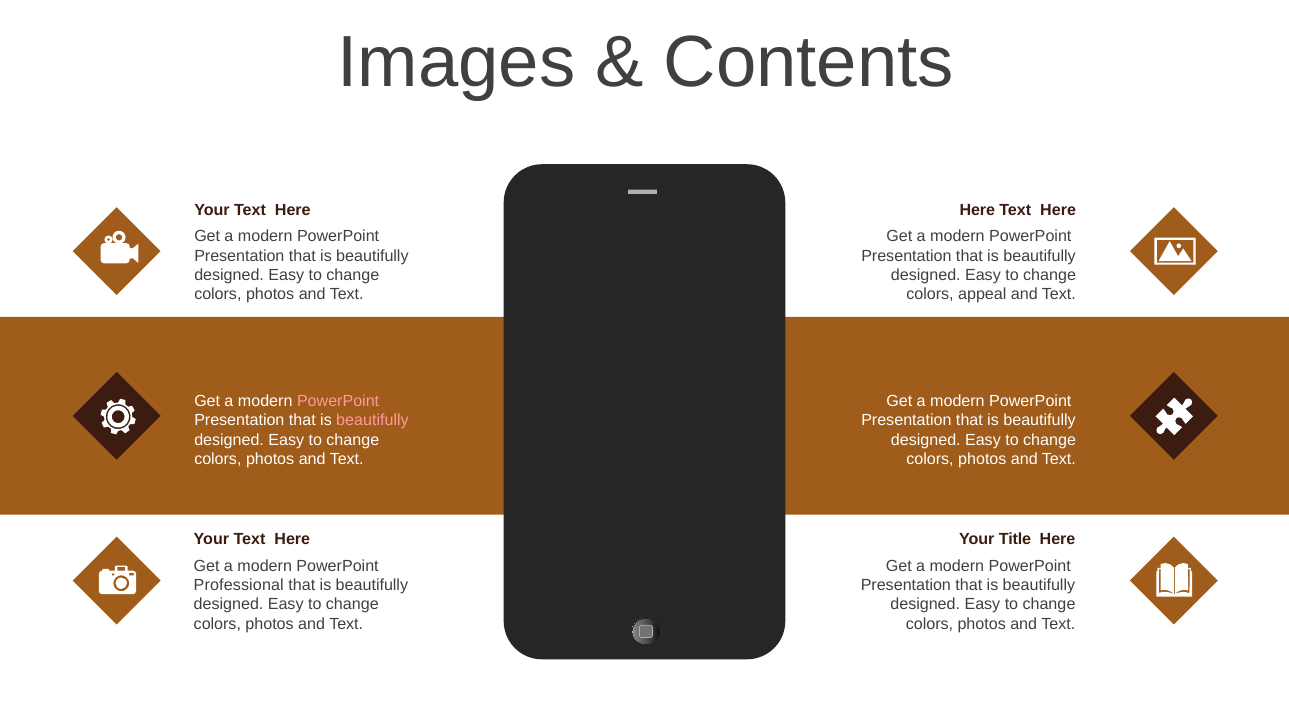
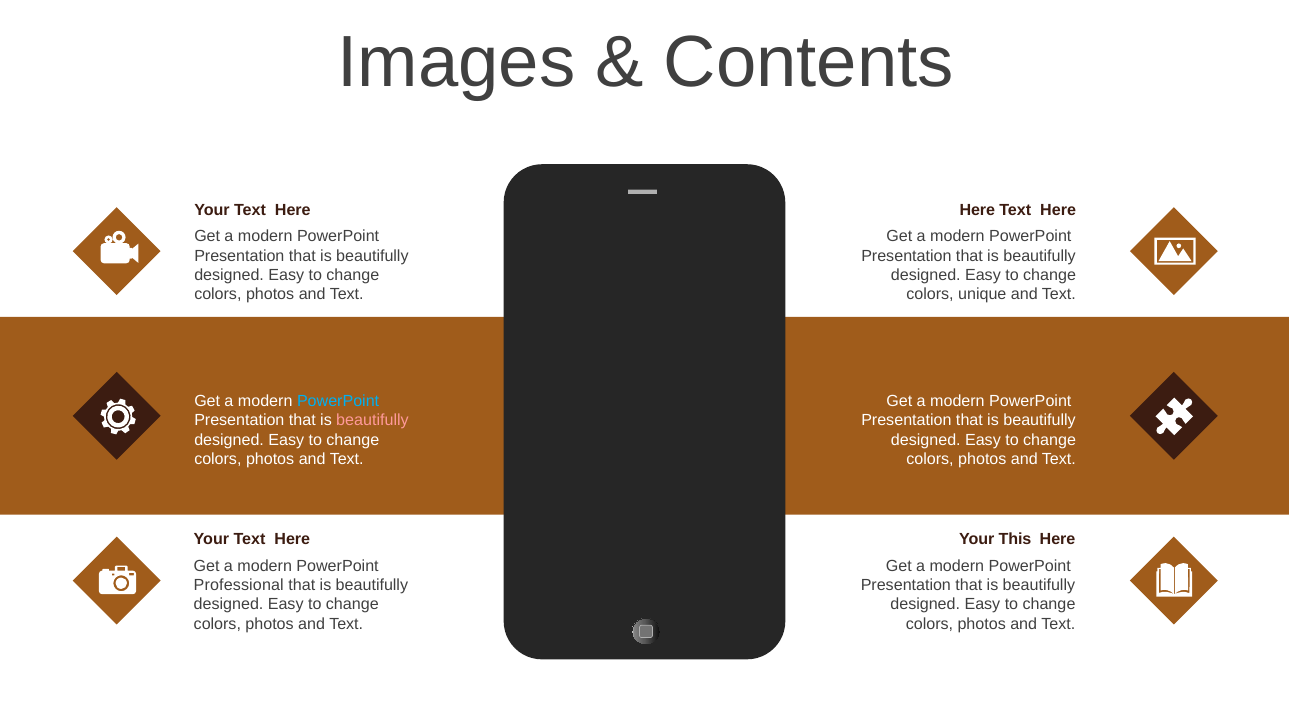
appeal: appeal -> unique (982, 294)
PowerPoint colour: pink -> light blue (338, 401)
Title: Title -> This (1015, 539)
